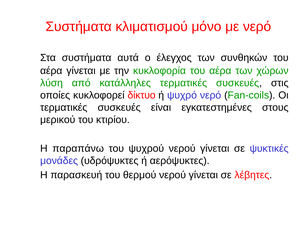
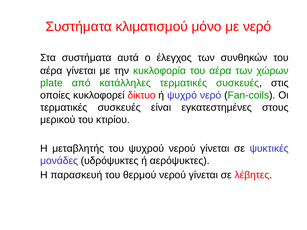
λύση: λύση -> plate (51, 83)
παραπάνω: παραπάνω -> μεταβλητής (78, 149)
